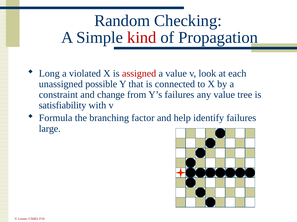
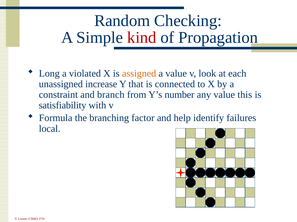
assigned colour: red -> orange (139, 74)
possible: possible -> increase (101, 84)
change: change -> branch (111, 95)
Y’s failures: failures -> number (179, 95)
tree: tree -> this (245, 95)
large: large -> local (50, 129)
